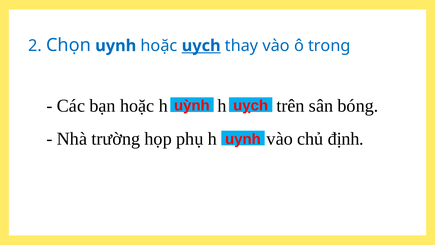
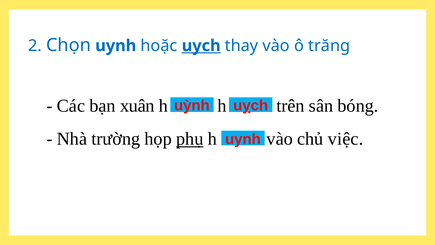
trong: trong -> trăng (329, 46)
bạn hoặc: hoặc -> xuân (137, 106)
phụ underline: none -> present (190, 139)
định: định -> việc (346, 139)
